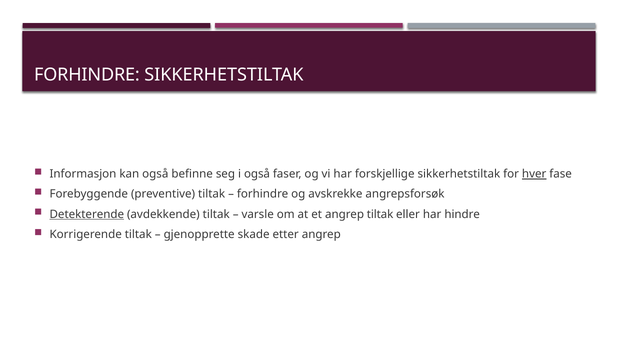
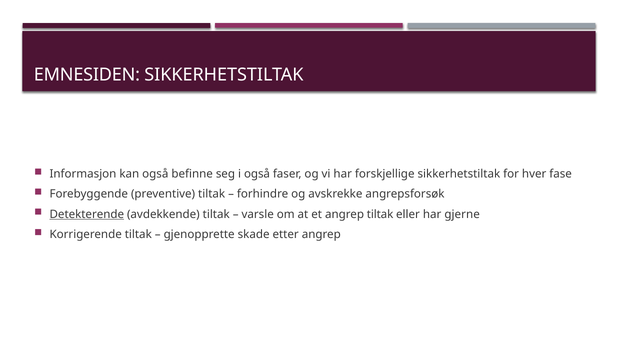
FORHINDRE: FORHINDRE -> EMNESIDEN (87, 75)
hver underline: present -> none (534, 174)
hindre: hindre -> gjerne (462, 215)
